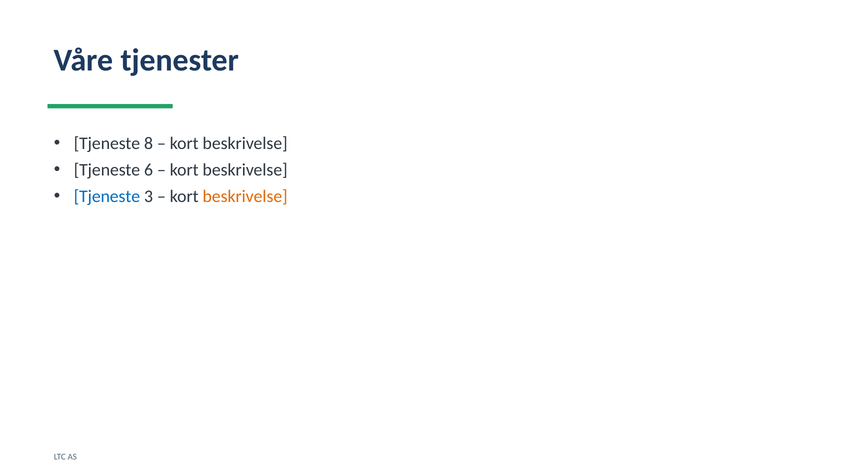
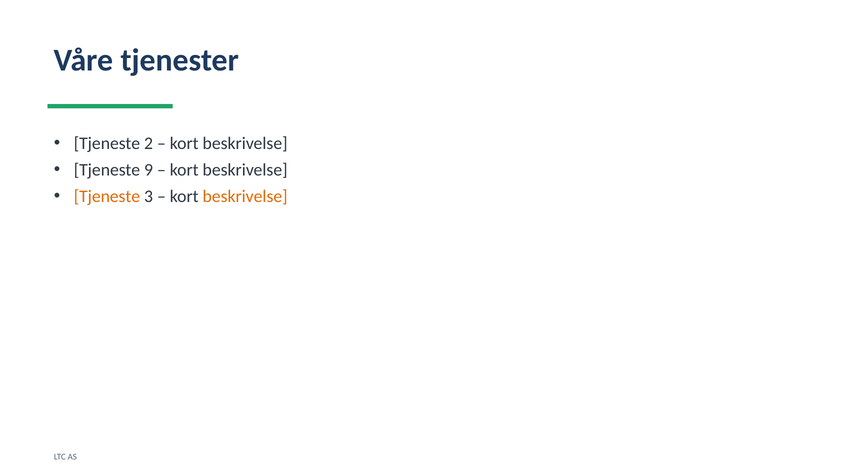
8: 8 -> 2 (148, 143)
6: 6 -> 9 (148, 170)
Tjeneste colour: blue -> orange (107, 196)
